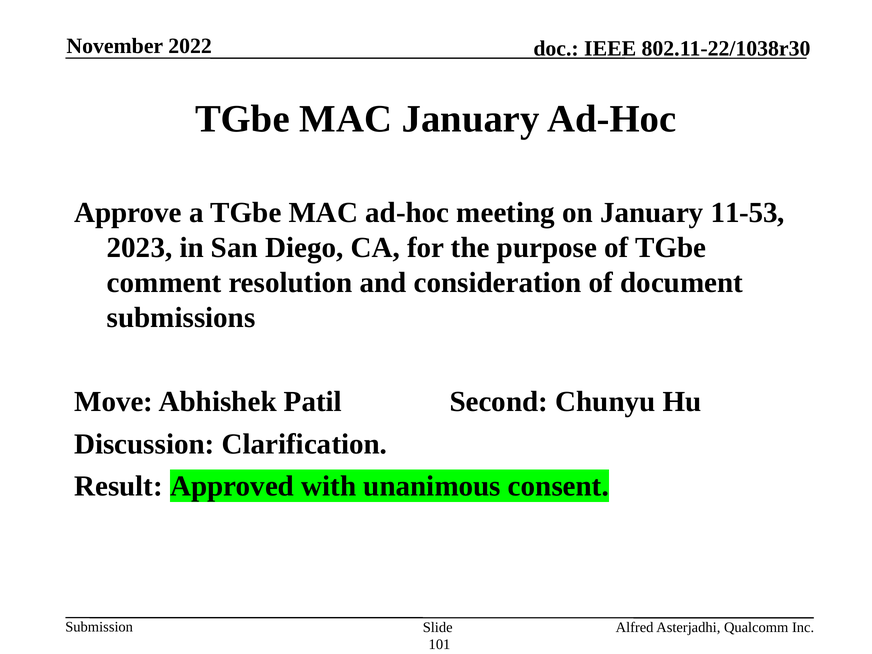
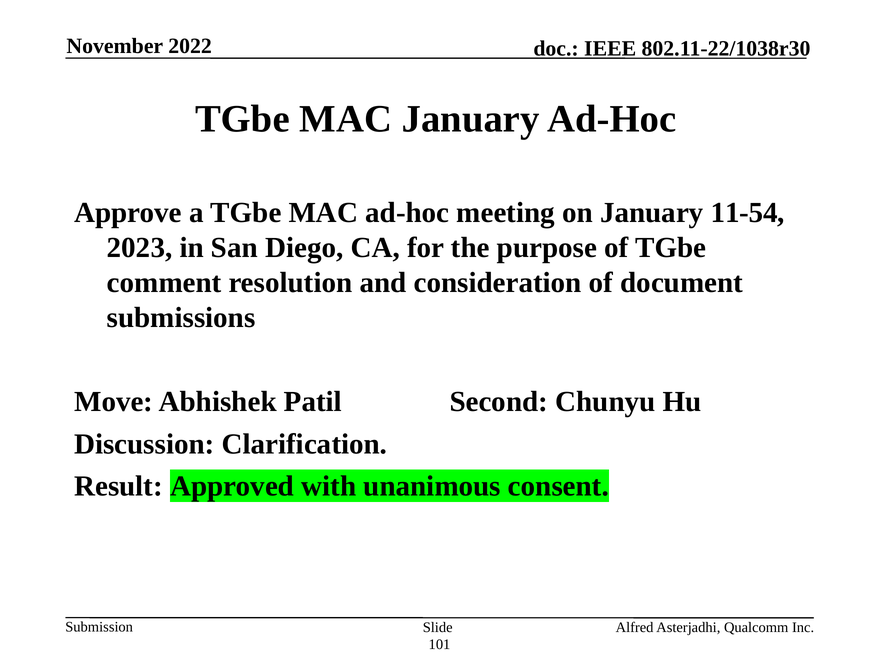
11-53: 11-53 -> 11-54 (748, 213)
